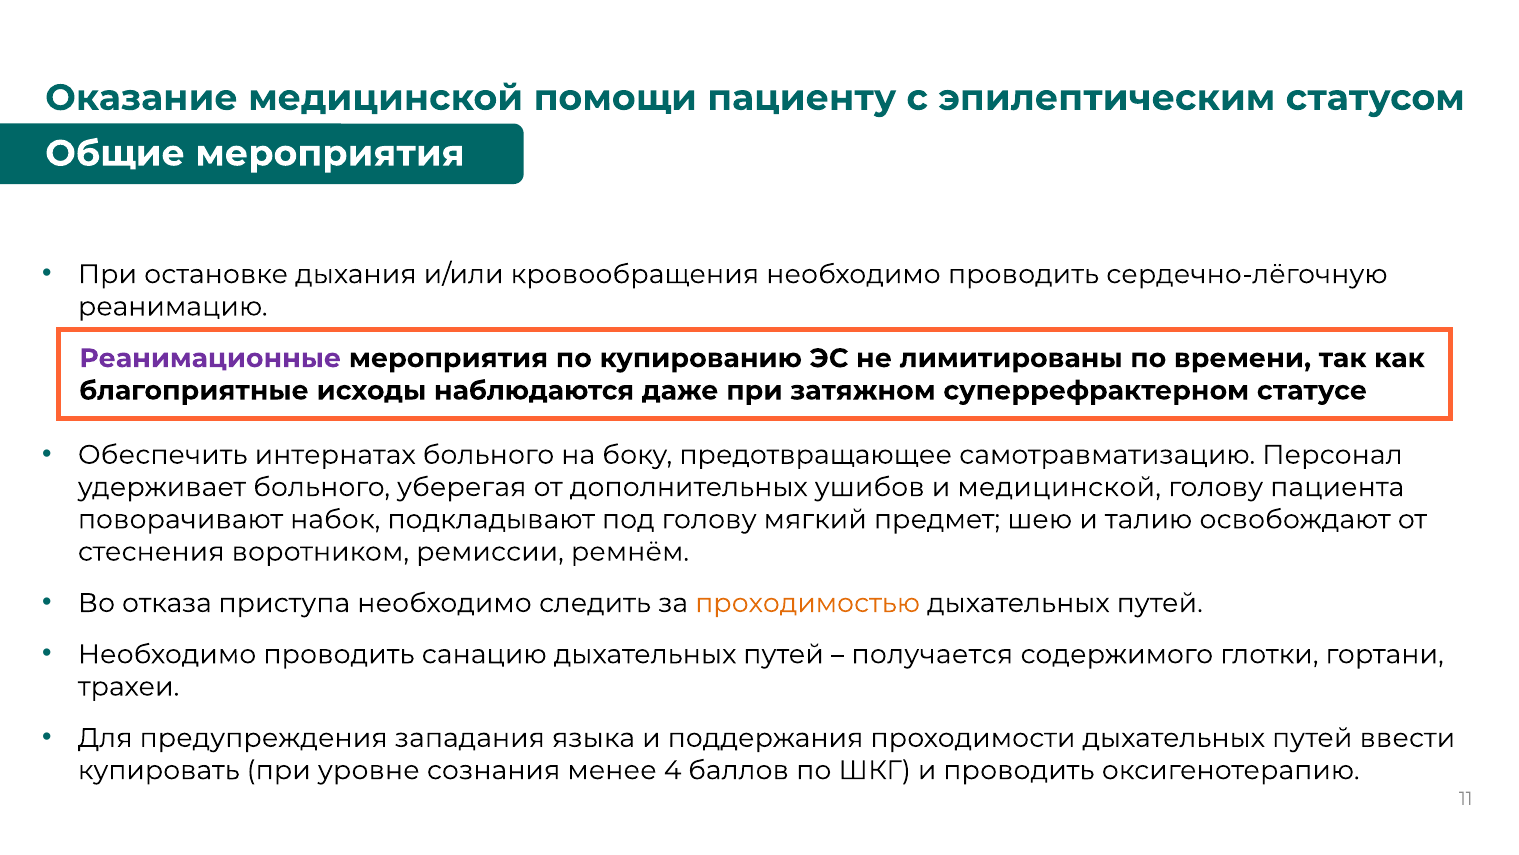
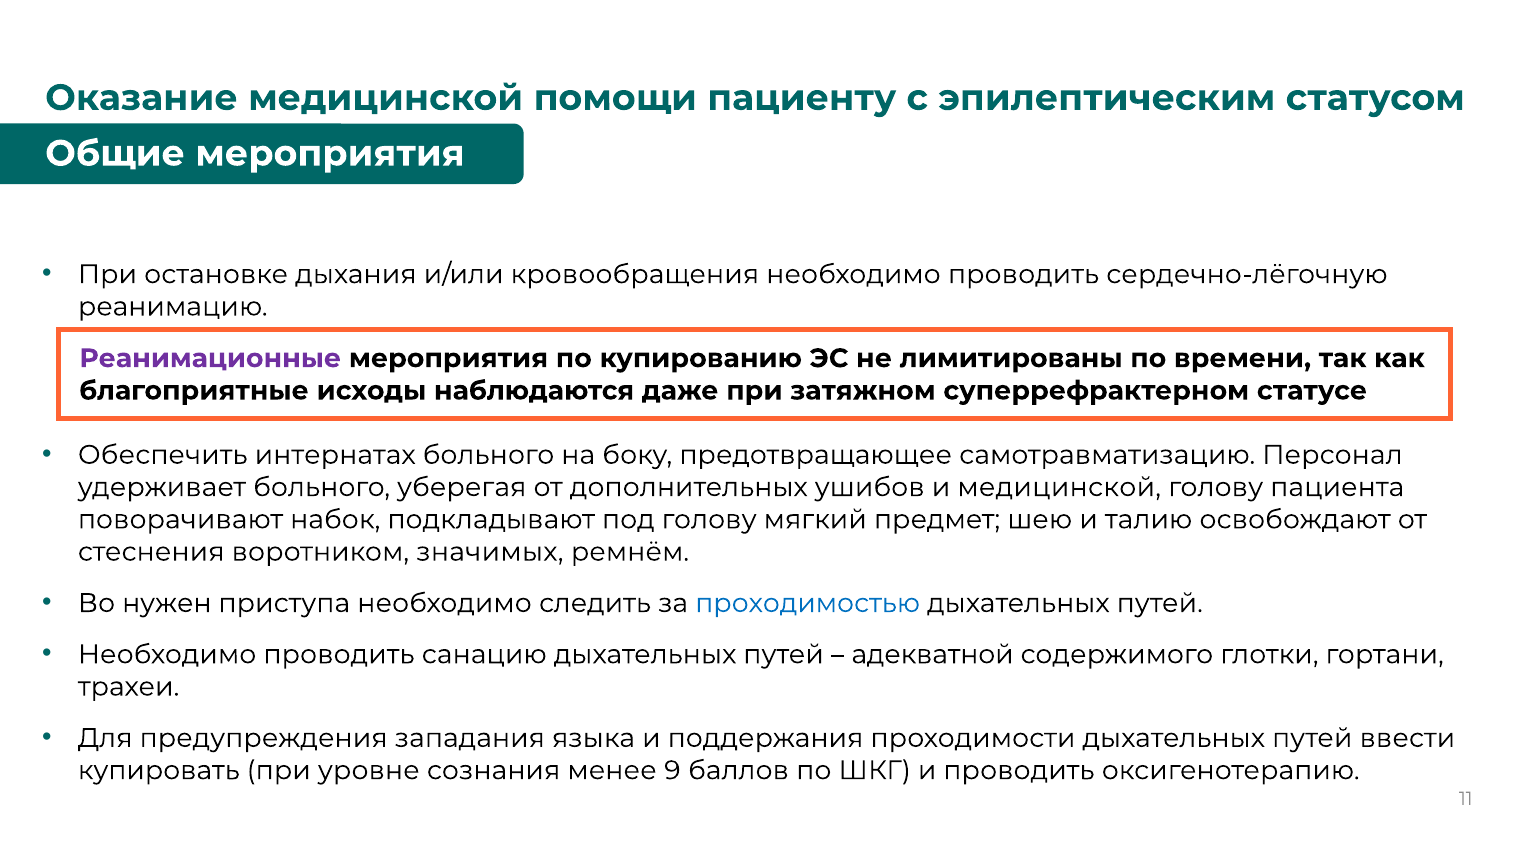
ремиссии: ремиссии -> значимых (490, 551)
отказа: отказа -> нужен (167, 603)
проходимостью colour: orange -> blue (808, 603)
получается: получается -> адекватной (933, 654)
4: 4 -> 9 (672, 770)
